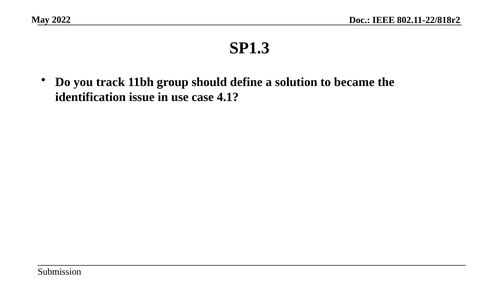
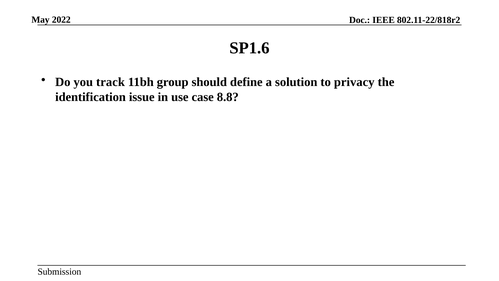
SP1.3: SP1.3 -> SP1.6 (249, 48)
became: became -> privacy (354, 82)
4.1: 4.1 -> 8.8 (228, 97)
